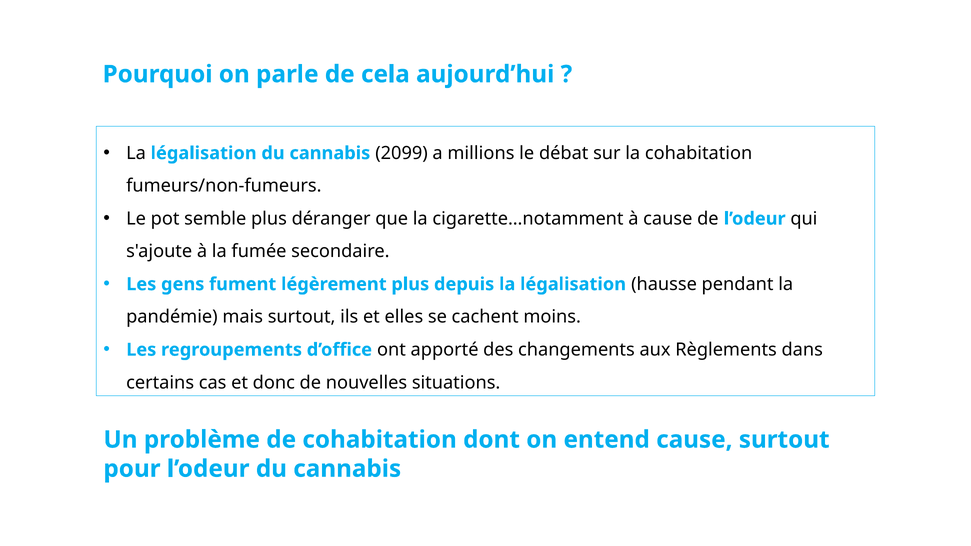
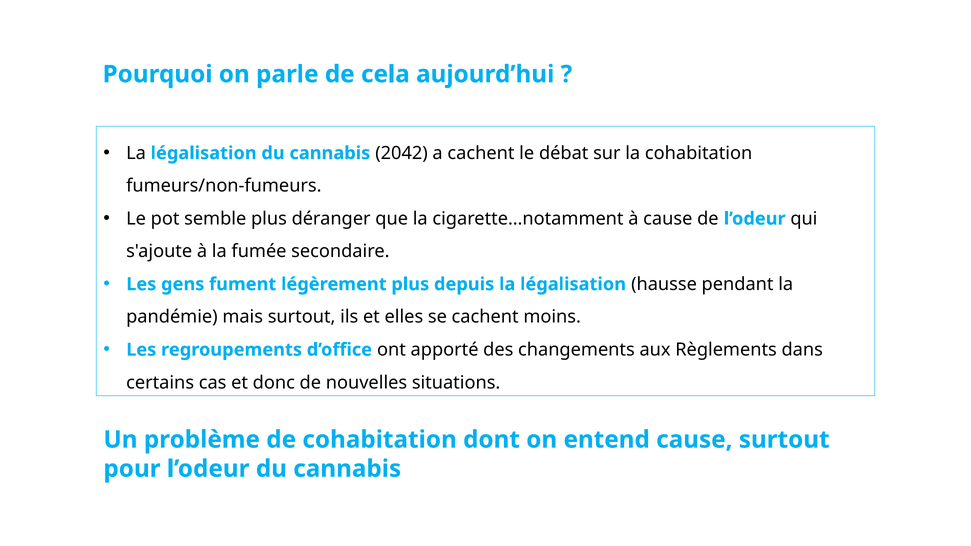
2099: 2099 -> 2042 (402, 153)
a millions: millions -> cachent (481, 153)
